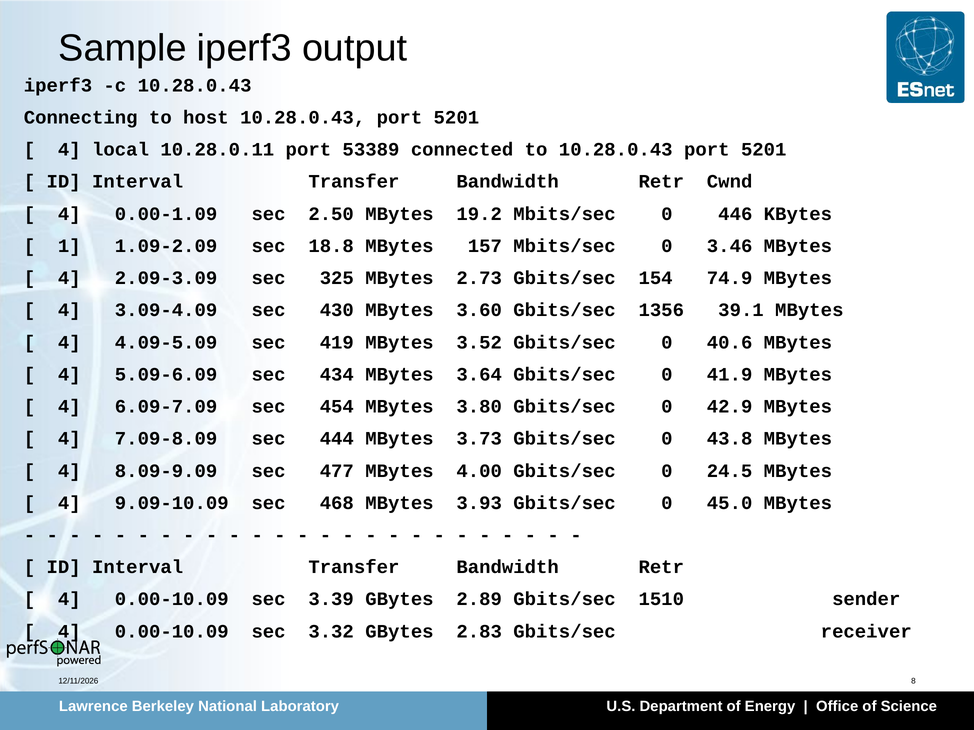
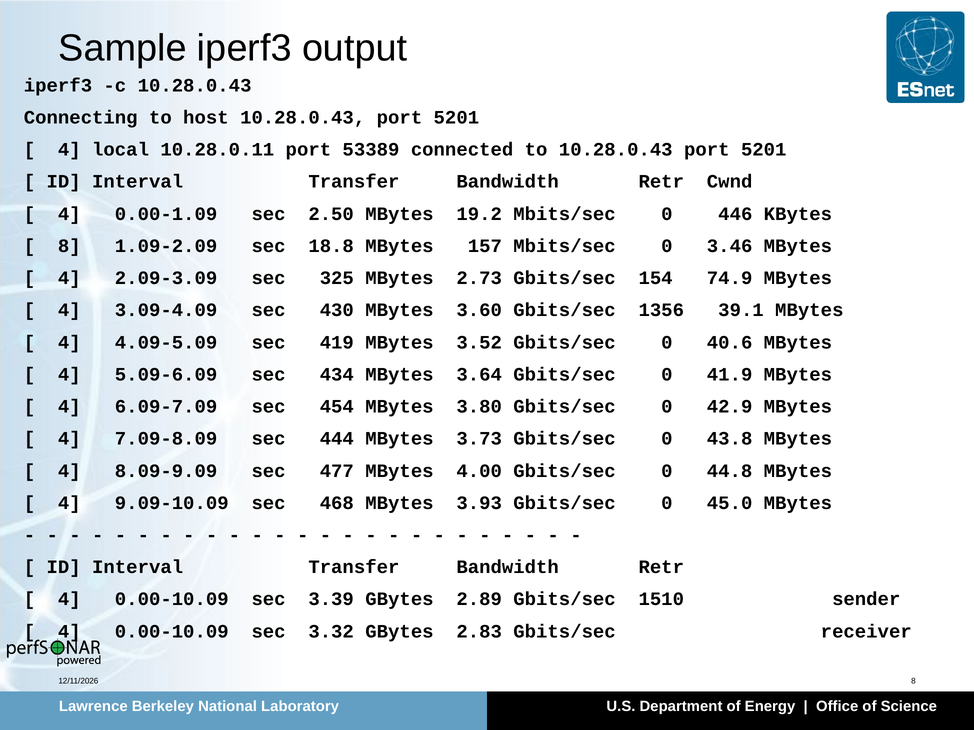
1: 1 -> 8 (69, 246)
24.5: 24.5 -> 44.8 (730, 471)
